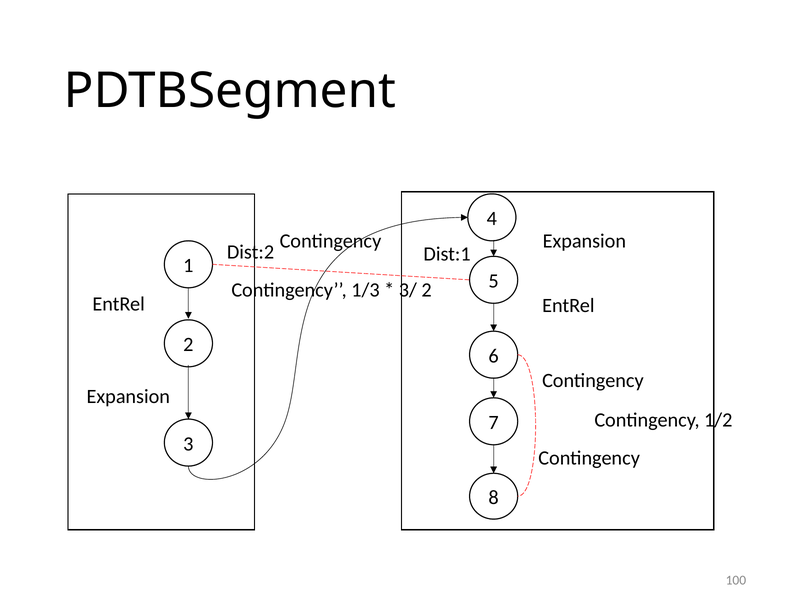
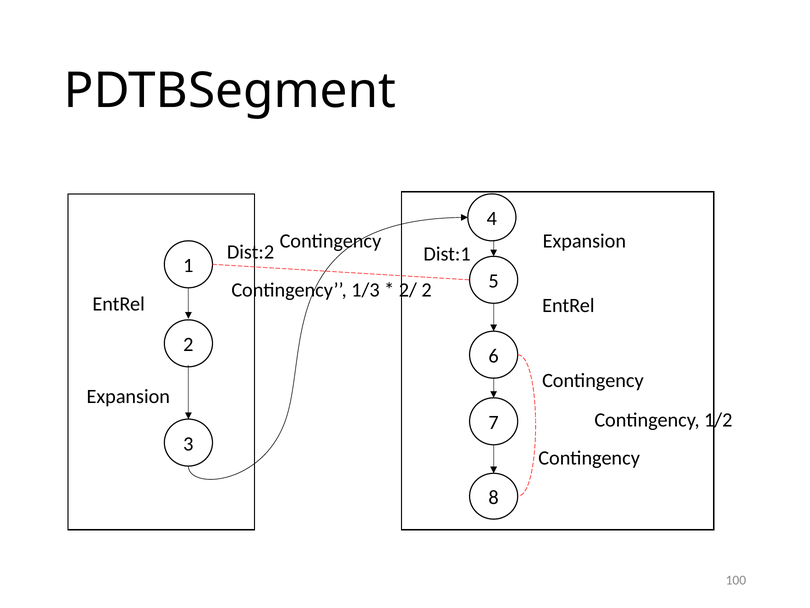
3/: 3/ -> 2/ (408, 290)
